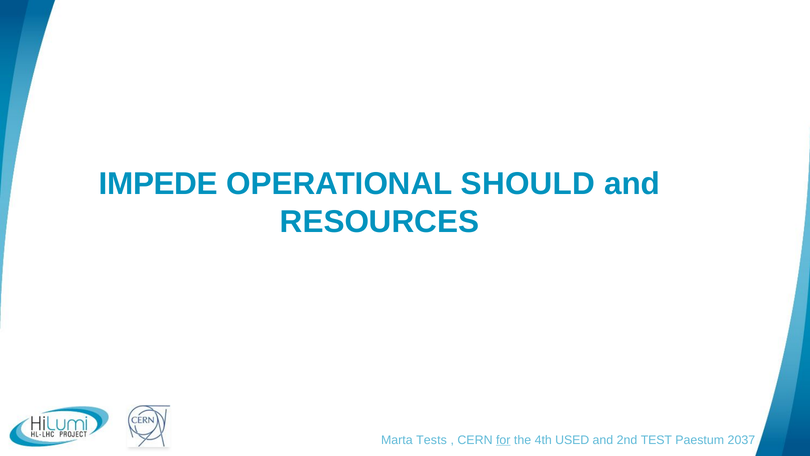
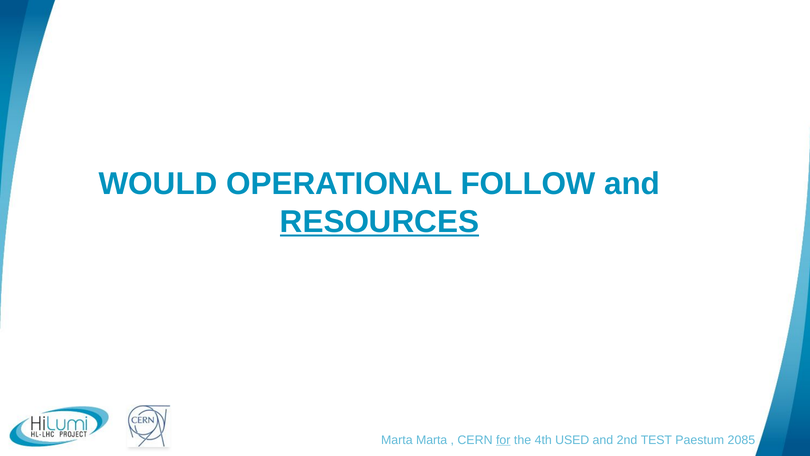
IMPEDE: IMPEDE -> WOULD (158, 184)
SHOULD: SHOULD -> FOLLOW (528, 184)
RESOURCES underline: none -> present (379, 222)
Marta Tests: Tests -> Marta (432, 440)
2037: 2037 -> 2085 (741, 440)
